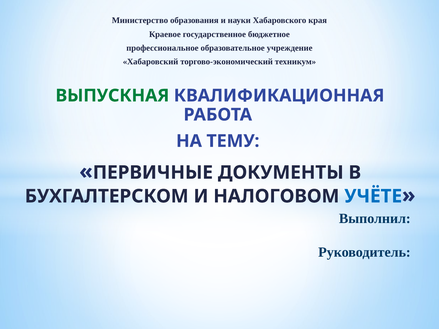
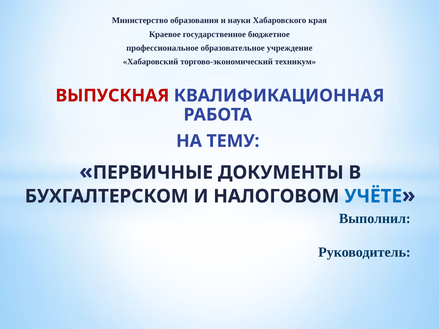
ВЫПУСКНАЯ colour: green -> red (112, 96)
